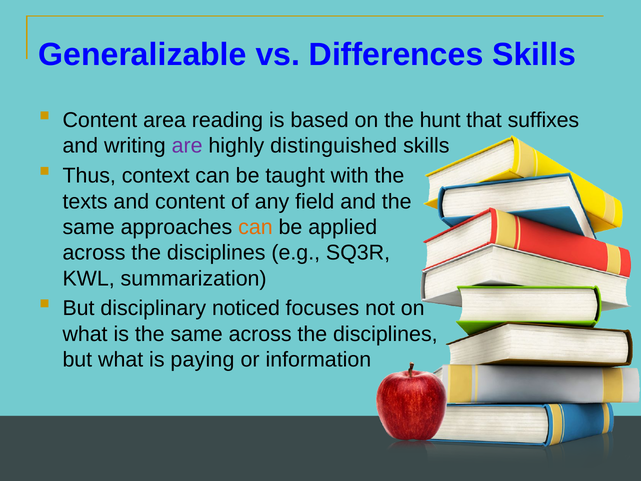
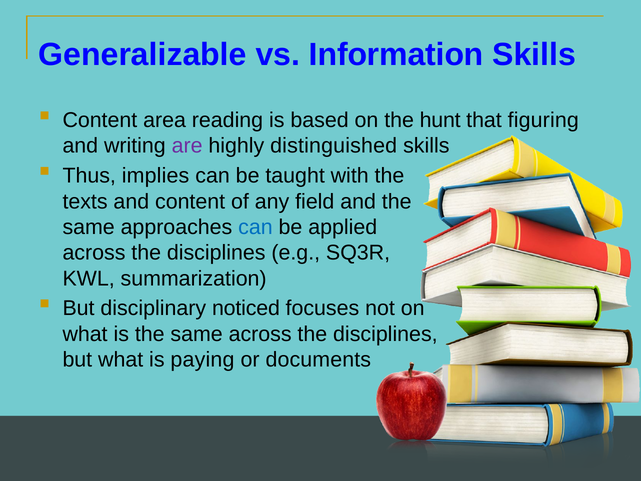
Differences: Differences -> Information (396, 55)
suffixes: suffixes -> figuring (543, 120)
context: context -> implies (156, 176)
can colour: orange -> blue (255, 227)
information: information -> documents (318, 360)
